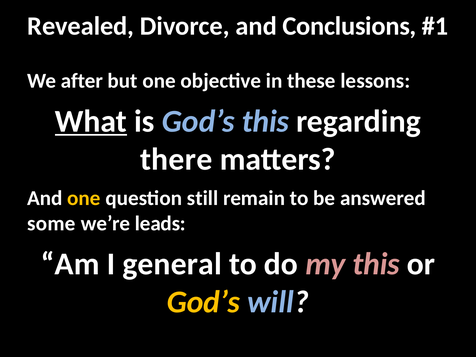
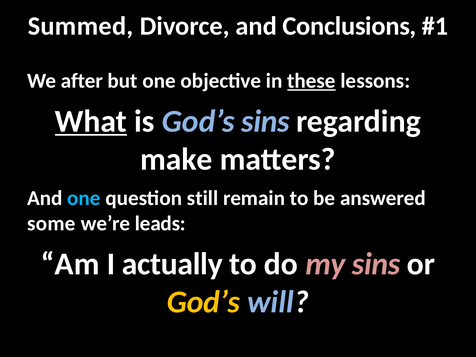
Revealed: Revealed -> Summed (81, 26)
these underline: none -> present (311, 81)
God’s this: this -> sins (266, 121)
there: there -> make (176, 159)
one colour: yellow -> light blue (84, 198)
general: general -> actually (172, 264)
my this: this -> sins (376, 264)
